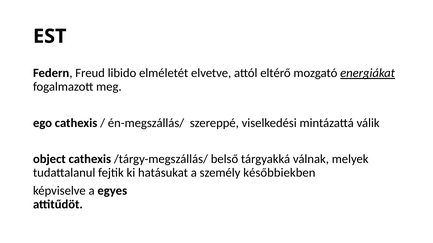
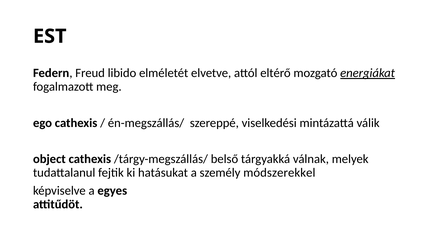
későbbiekben: későbbiekben -> módszerekkel (279, 173)
